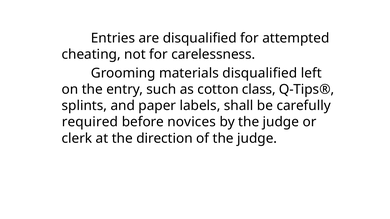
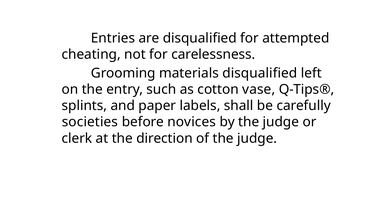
class: class -> vase (259, 90)
required: required -> societies (90, 122)
